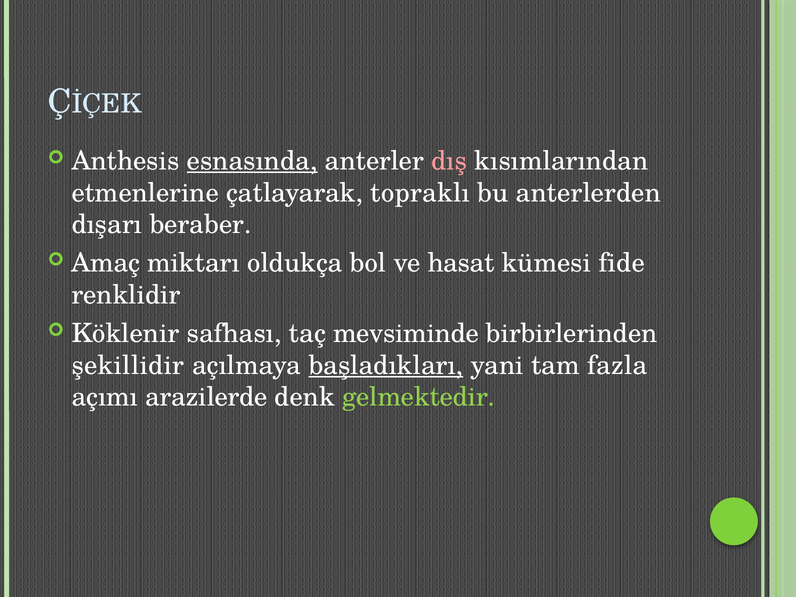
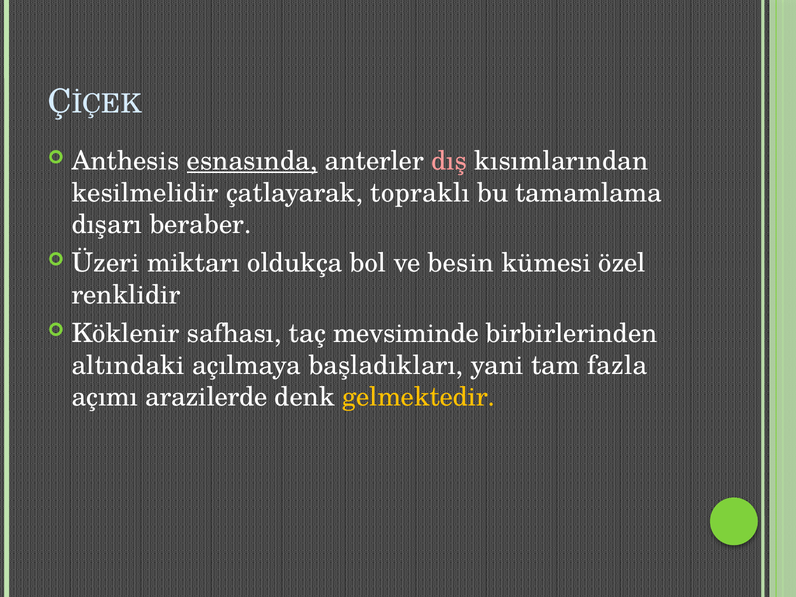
etmenlerine: etmenlerine -> kesilmelidir (145, 193)
anterlerden: anterlerden -> tamamlama (589, 193)
Amaç: Amaç -> Üzeri (106, 263)
hasat: hasat -> besin (461, 263)
fide: fide -> özel (622, 263)
şekillidir: şekillidir -> altındaki (128, 365)
başladıkları underline: present -> none (386, 365)
gelmektedir colour: light green -> yellow (419, 397)
